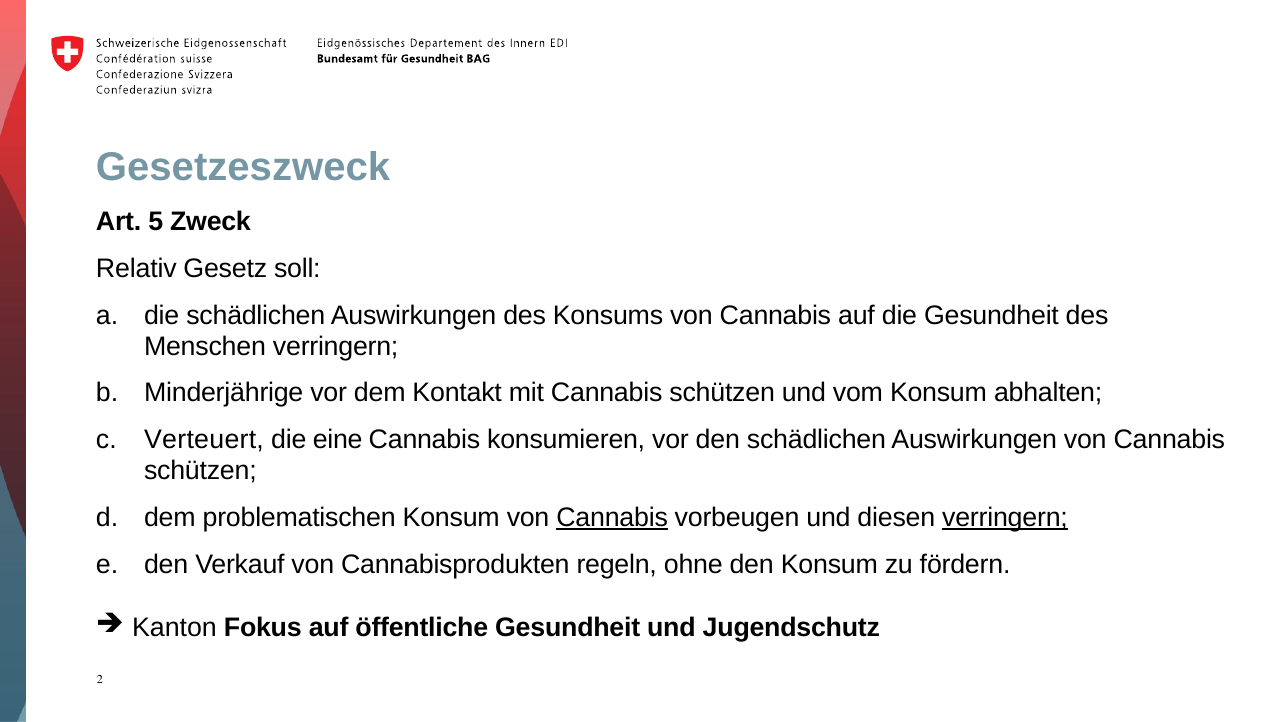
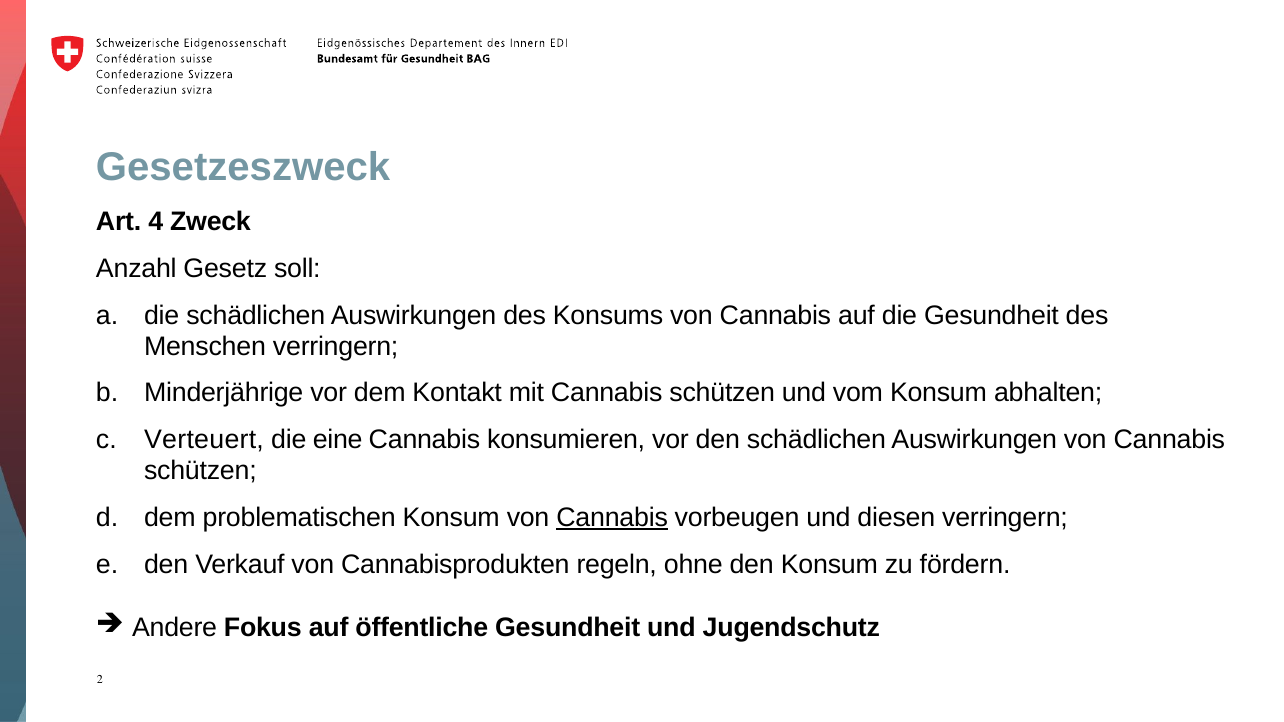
5: 5 -> 4 (156, 222)
Relativ: Relativ -> Anzahl (136, 269)
verringern underline: present -> none (1005, 518)
Kanton: Kanton -> Andere (175, 628)
